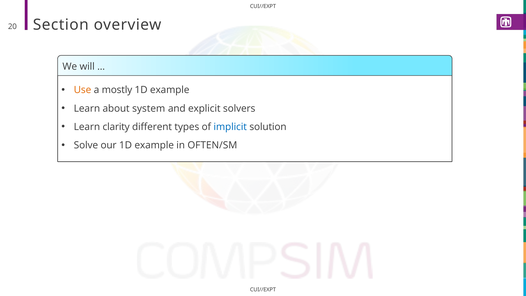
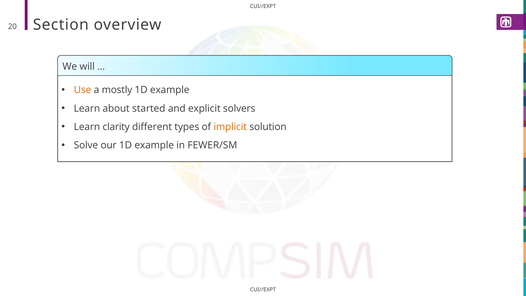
system: system -> started (149, 108)
implicit colour: blue -> orange (230, 127)
OFTEN/SM: OFTEN/SM -> FEWER/SM (212, 145)
